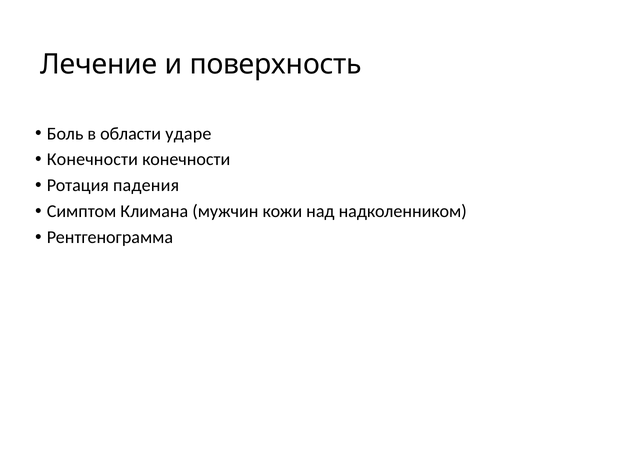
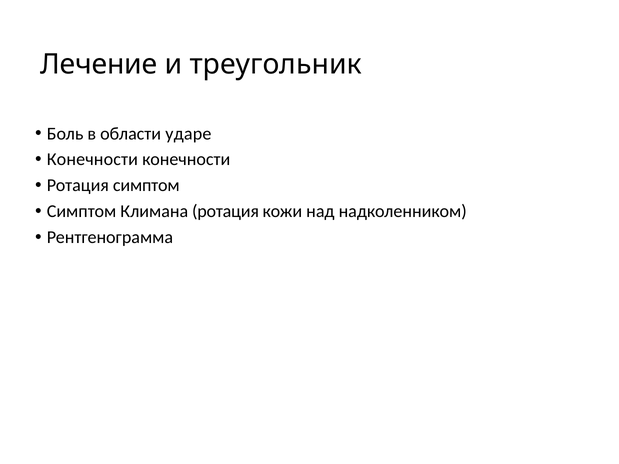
поверхность: поверхность -> треугольник (276, 64)
Ротация падения: падения -> симптом (146, 186)
Климана мужчин: мужчин -> ротация (225, 211)
